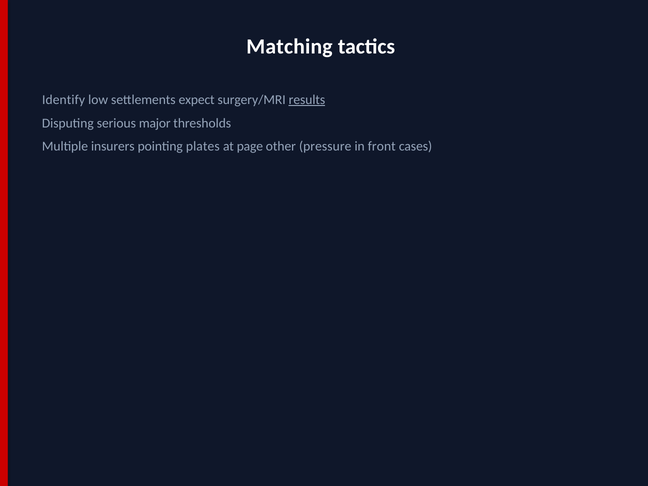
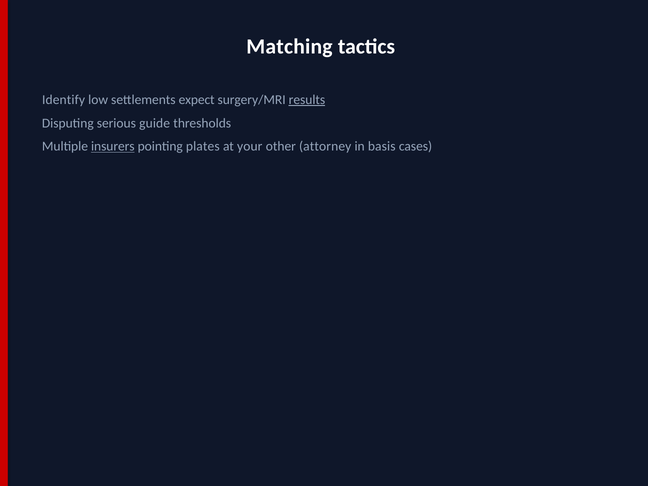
major: major -> guide (155, 123)
insurers underline: none -> present (113, 146)
page: page -> your (250, 146)
pressure: pressure -> attorney (325, 146)
front: front -> basis (382, 146)
